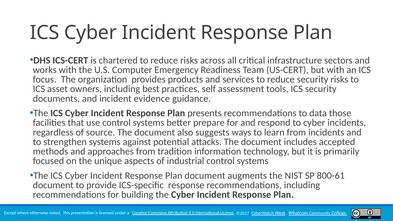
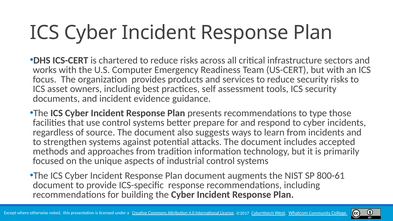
data: data -> type (318, 113)
